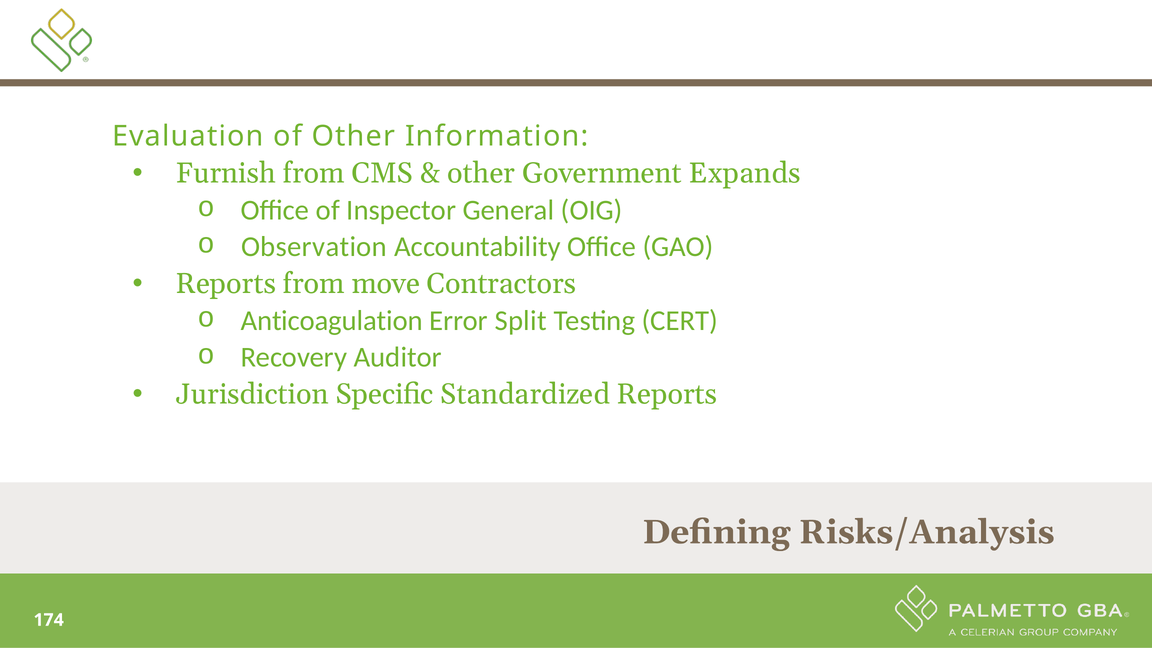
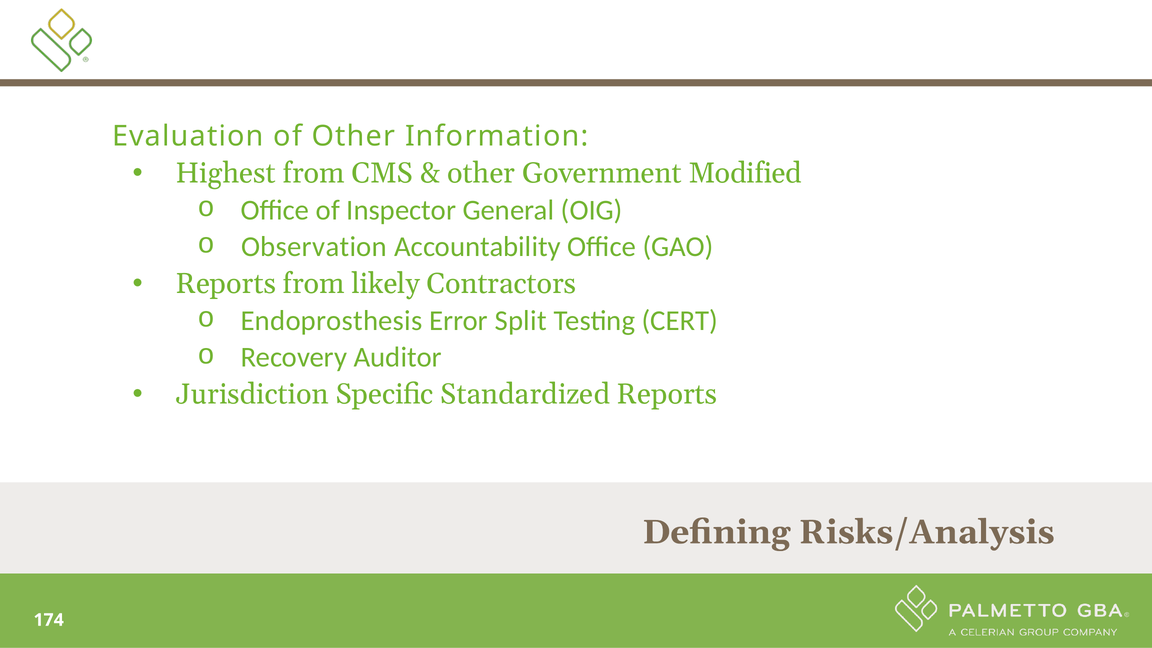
Furnish: Furnish -> Highest (226, 173)
Expands: Expands -> Modified (745, 173)
move: move -> likely (386, 284)
Anticoagulation: Anticoagulation -> Endoprosthesis (332, 321)
